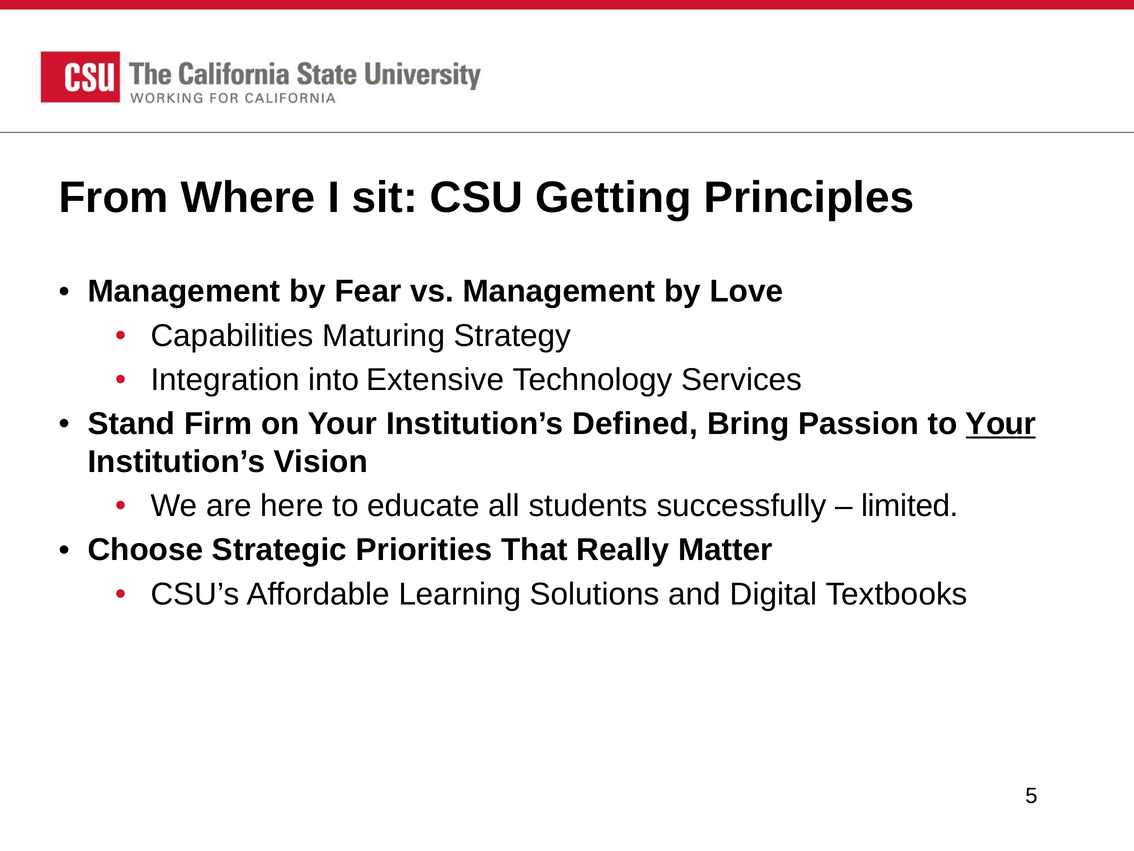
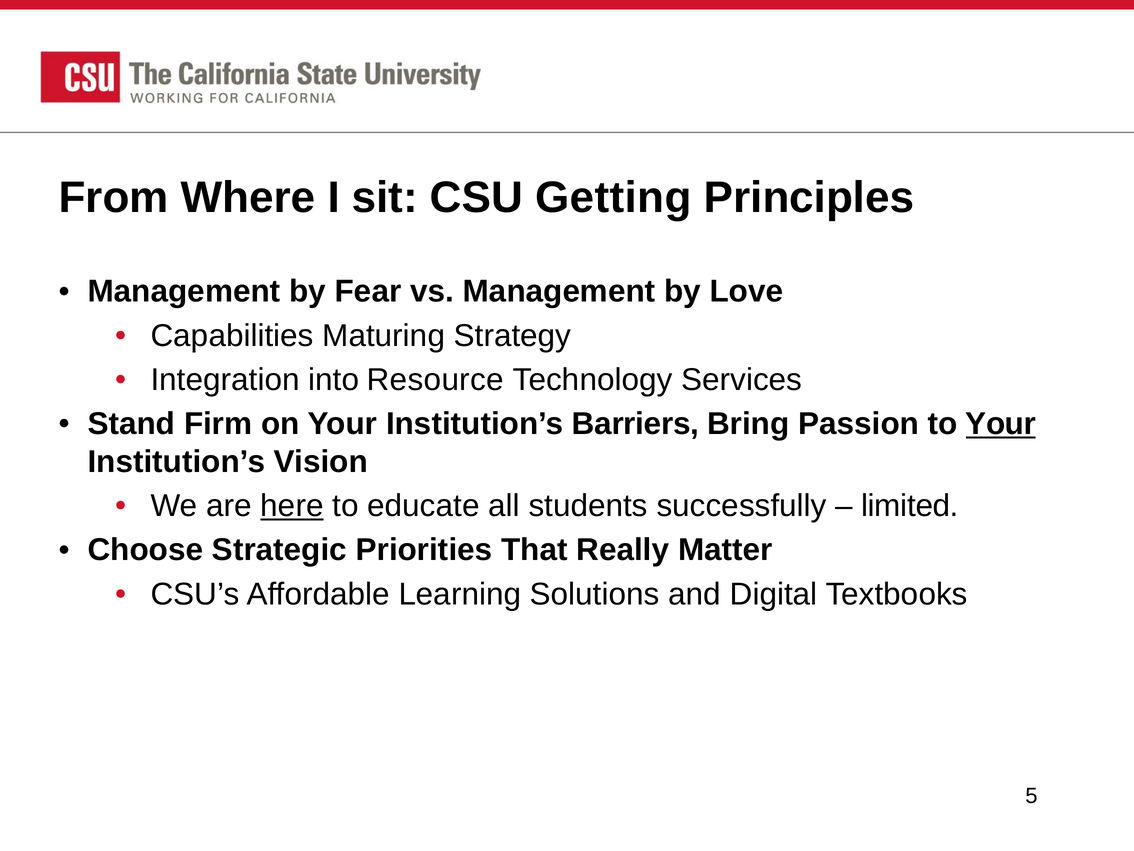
Extensive: Extensive -> Resource (435, 380)
Defined: Defined -> Barriers (635, 424)
here underline: none -> present (292, 506)
